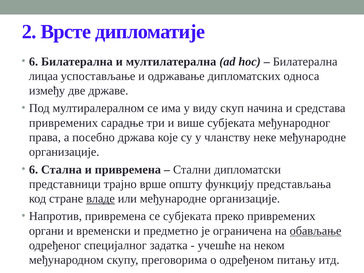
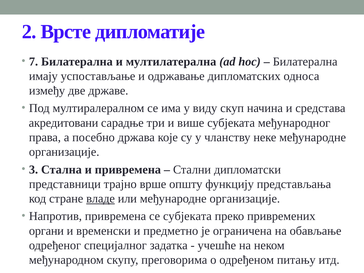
6: 6 -> 7 (33, 62)
лицаа: лицаа -> имају (43, 76)
привремених: привремених -> акредитовани (64, 123)
6: 6 -> 3 (33, 170)
обављање underline: present -> none (316, 231)
